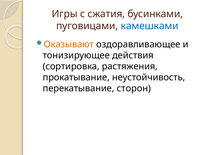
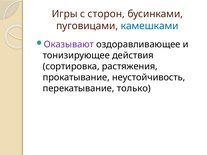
сжатия: сжатия -> сторон (106, 14)
Оказывают colour: orange -> purple (69, 44)
сторон: сторон -> только (134, 89)
